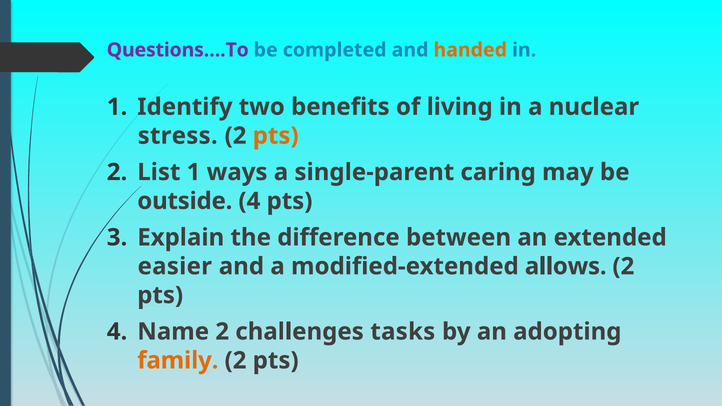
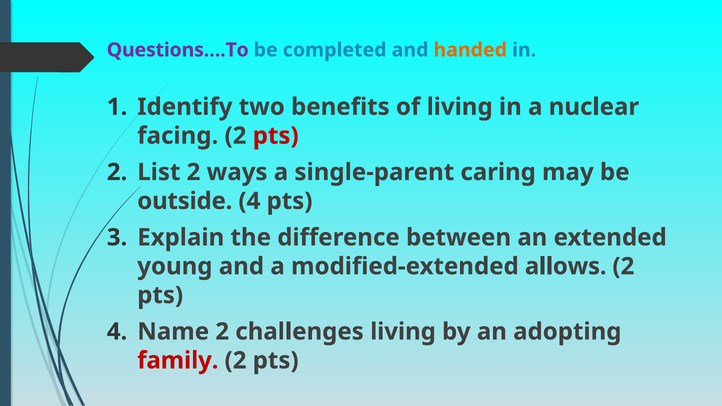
stress: stress -> facing (178, 136)
pts colour: orange -> red (276, 136)
List 1: 1 -> 2 (194, 172)
easier: easier -> young (175, 266)
challenges tasks: tasks -> living (403, 332)
family colour: orange -> red (178, 361)
